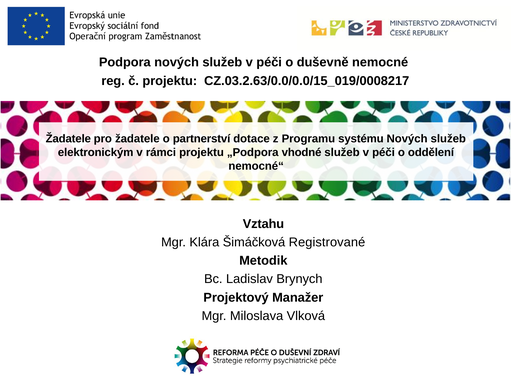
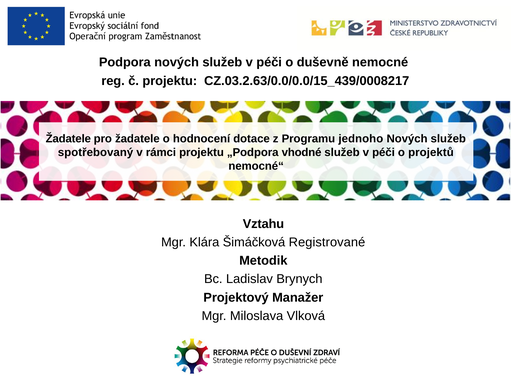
CZ.03.2.63/0.0/0.0/15_019/0008217: CZ.03.2.63/0.0/0.0/15_019/0008217 -> CZ.03.2.63/0.0/0.0/15_439/0008217 (307, 81)
partnerství: partnerství -> hodnocení (202, 138)
systému: systému -> jednoho (361, 138)
elektronickým: elektronickým -> spotřebovaný (96, 152)
oddělení: oddělení -> projektů (431, 152)
